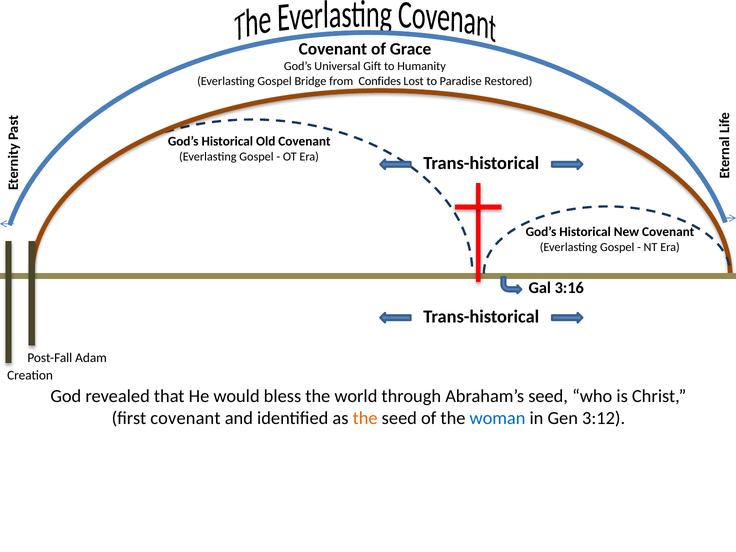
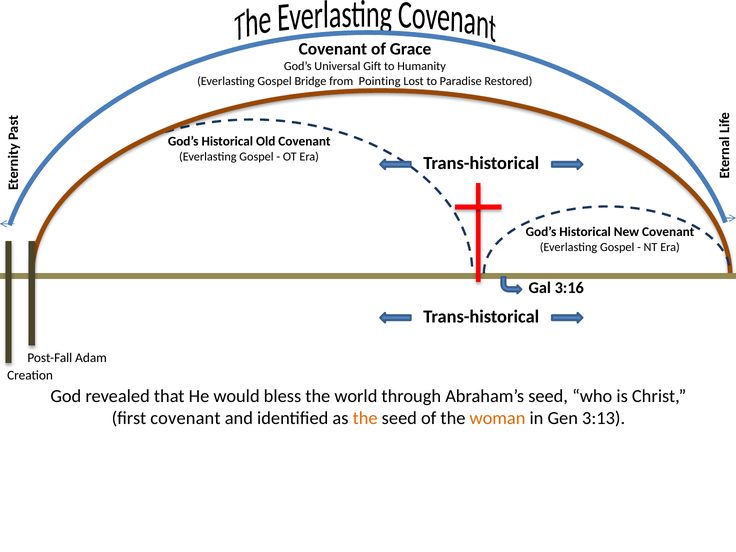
Confides: Confides -> Pointing (380, 81)
woman colour: blue -> orange (497, 418)
3:12: 3:12 -> 3:13 (604, 418)
